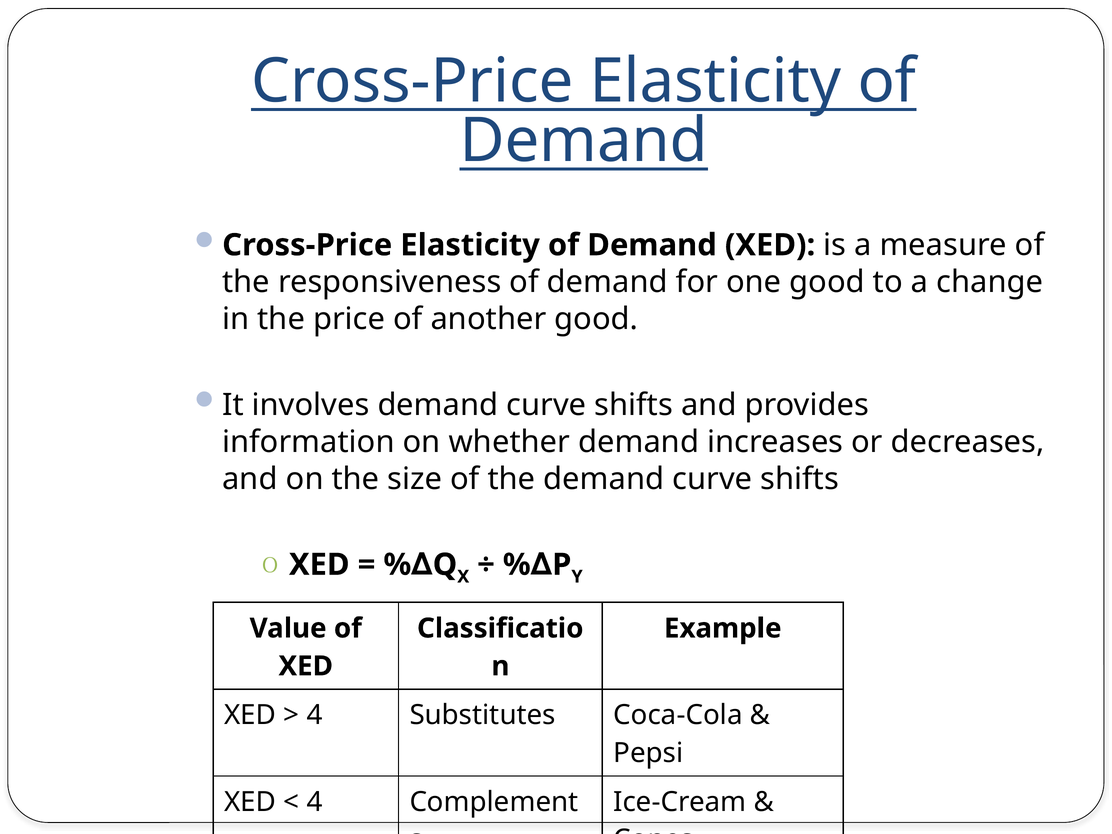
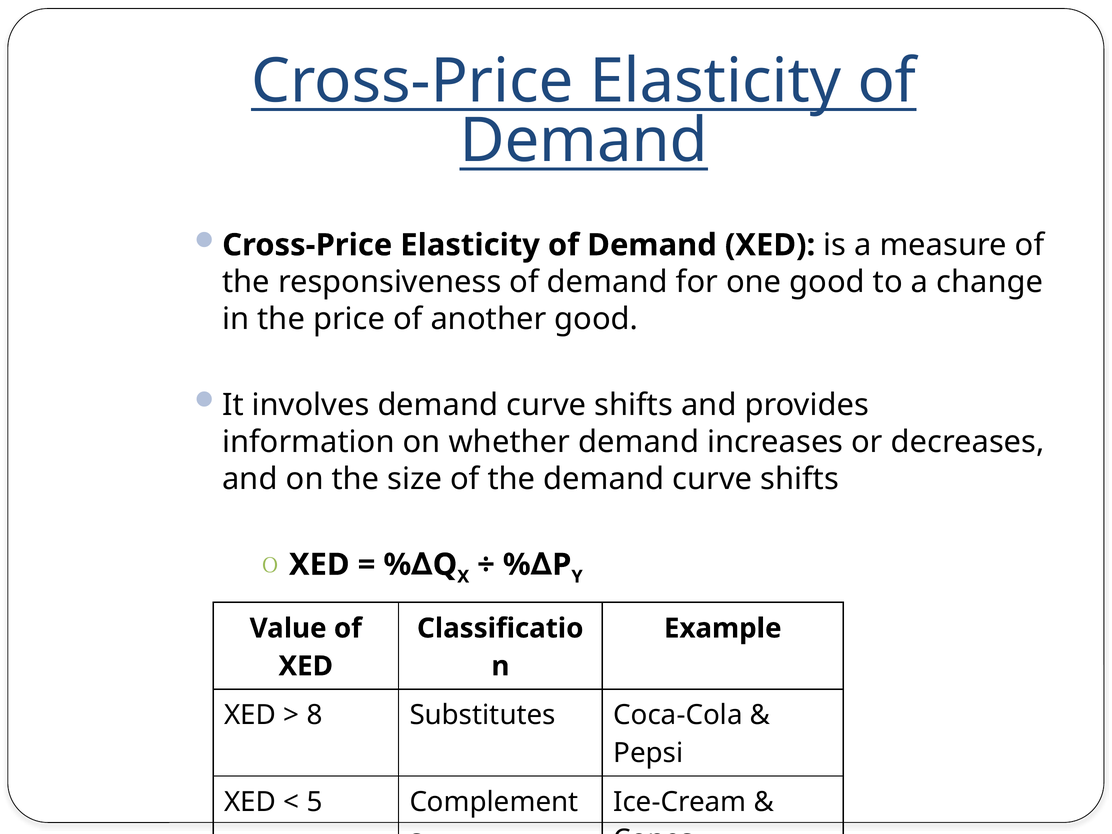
4: 4 -> 8 (314, 715)
4: 4 -> 5 (314, 802)
